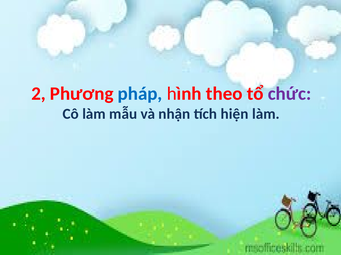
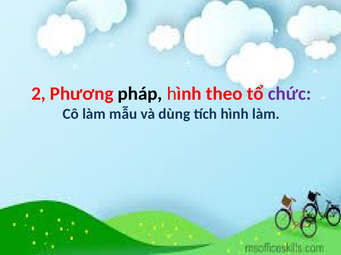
pháp colour: blue -> black (140, 94)
nhận: nhận -> dùng (174, 114)
tích hiện: hiện -> hình (235, 114)
